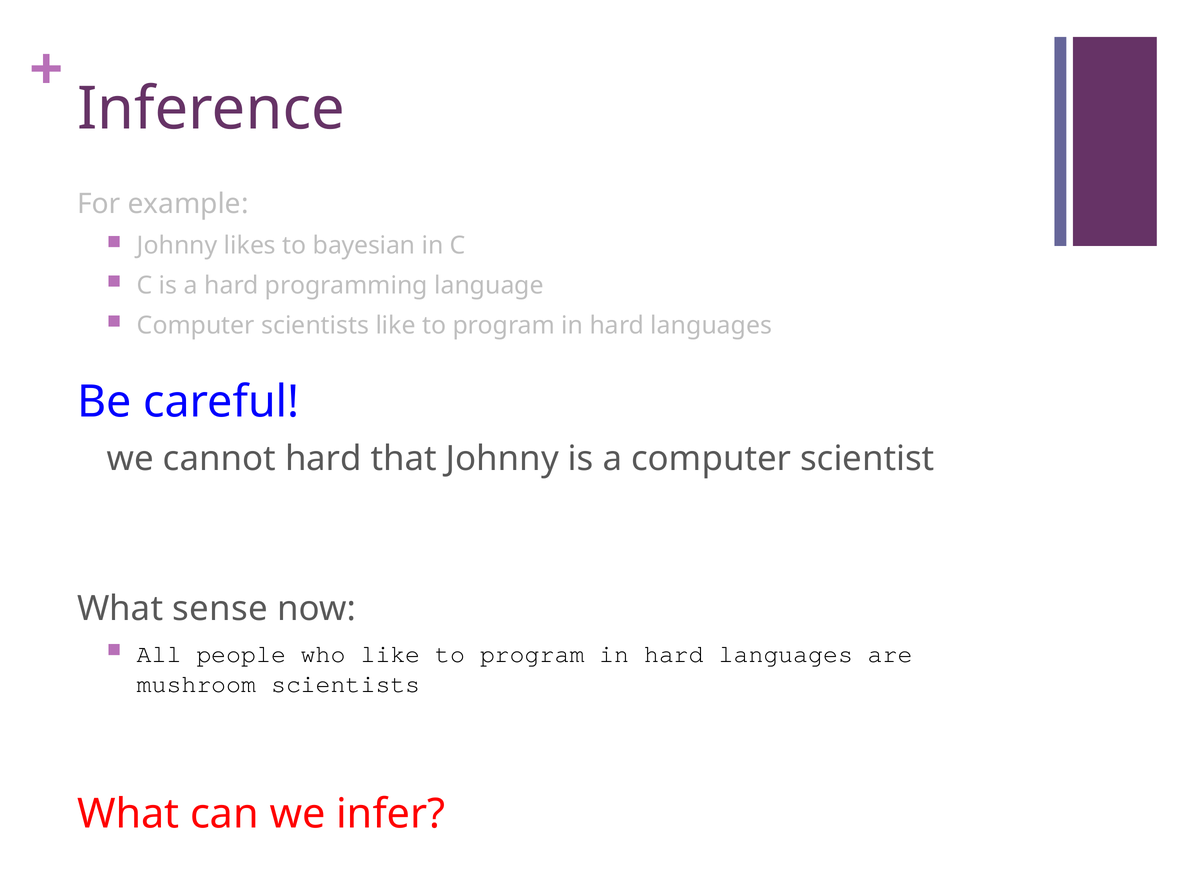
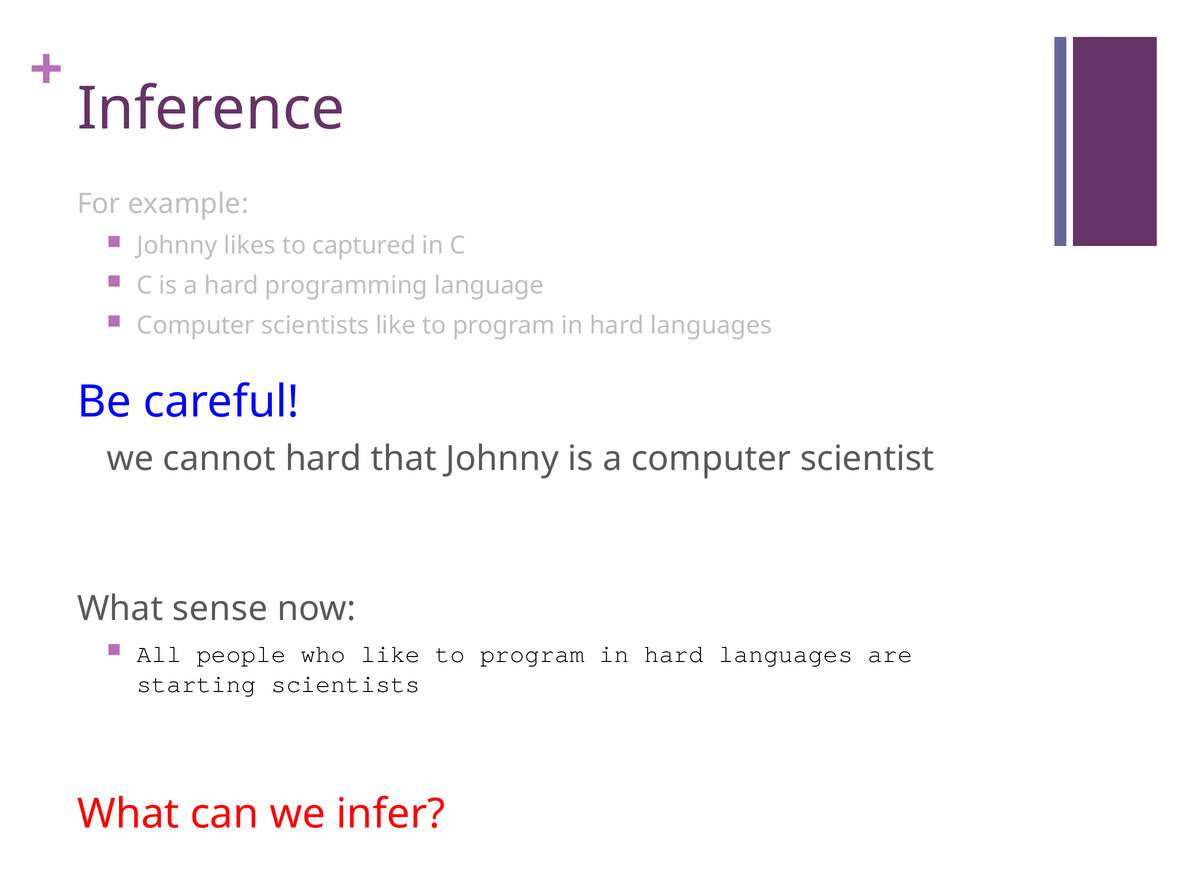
bayesian: bayesian -> captured (364, 246)
mushroom: mushroom -> starting (197, 684)
